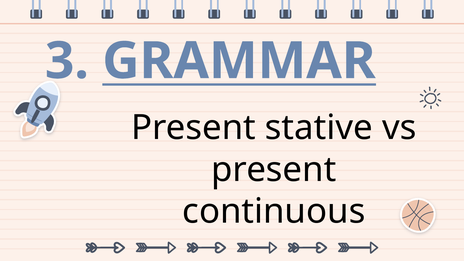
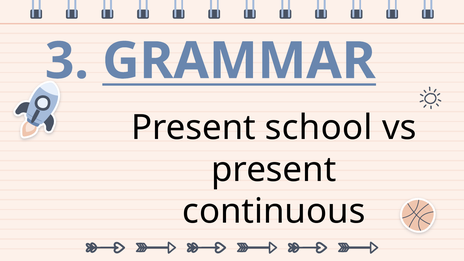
stative: stative -> school (319, 128)
